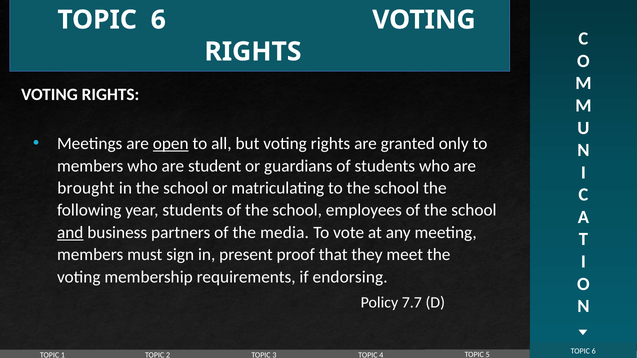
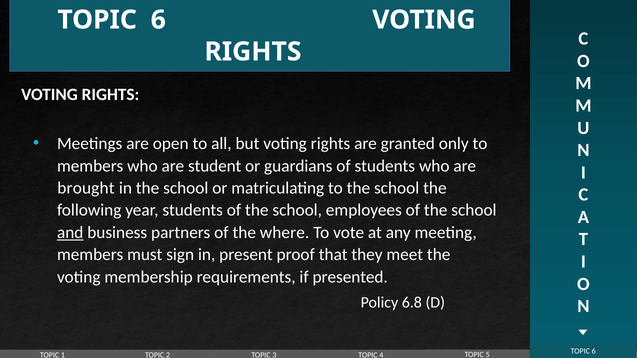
open underline: present -> none (171, 144)
media: media -> where (285, 233)
endorsing: endorsing -> presented (350, 277)
7.7: 7.7 -> 6.8 (412, 303)
